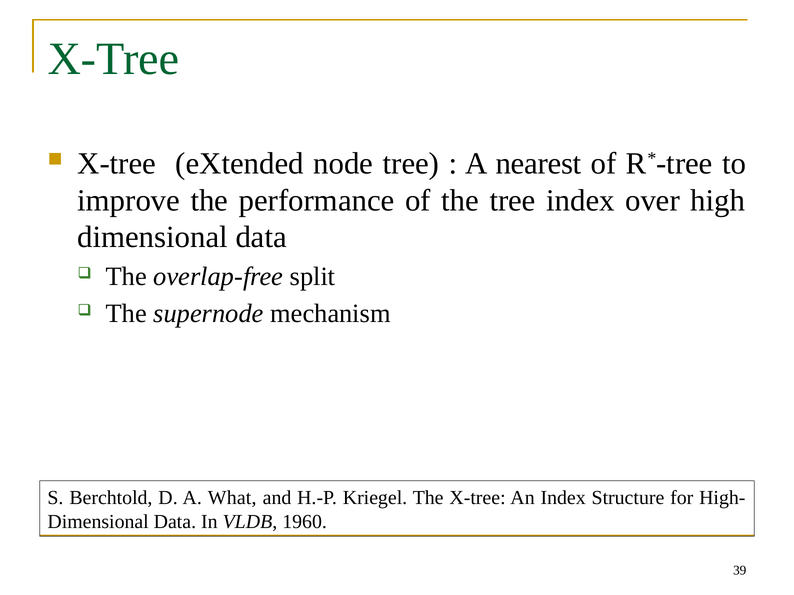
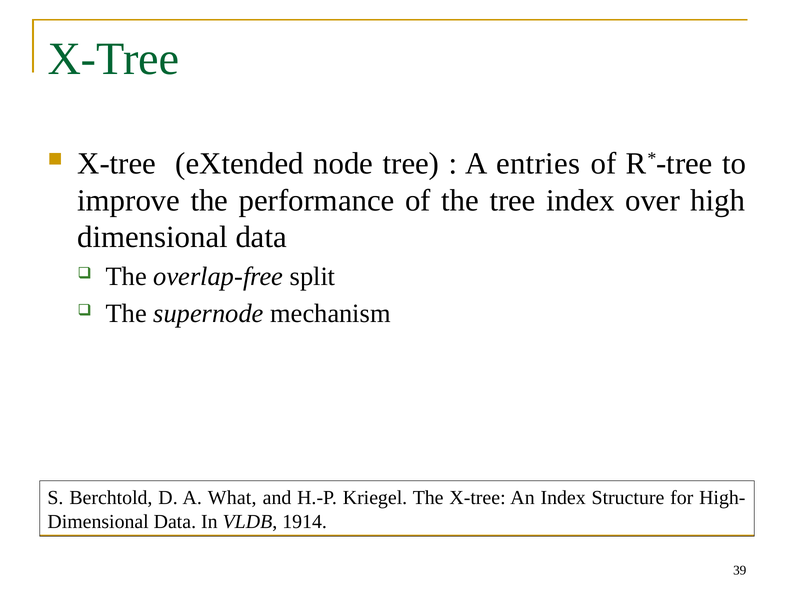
nearest: nearest -> entries (538, 164)
1960: 1960 -> 1914 (305, 522)
